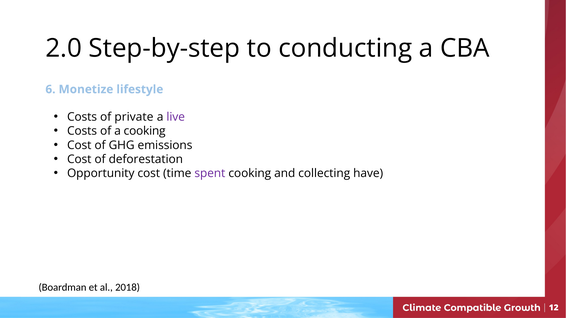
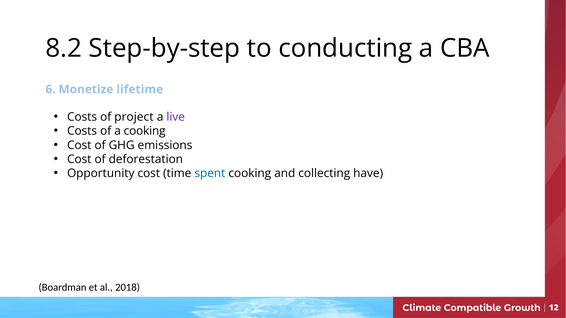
2.0: 2.0 -> 8.2 (64, 48)
lifestyle: lifestyle -> lifetime (140, 89)
private: private -> project (134, 117)
spent colour: purple -> blue (210, 174)
